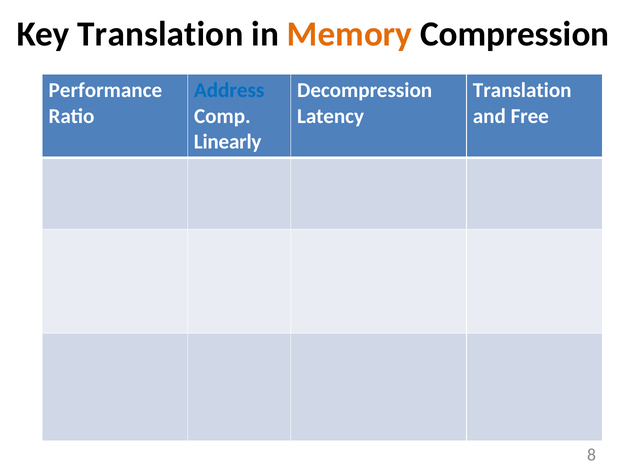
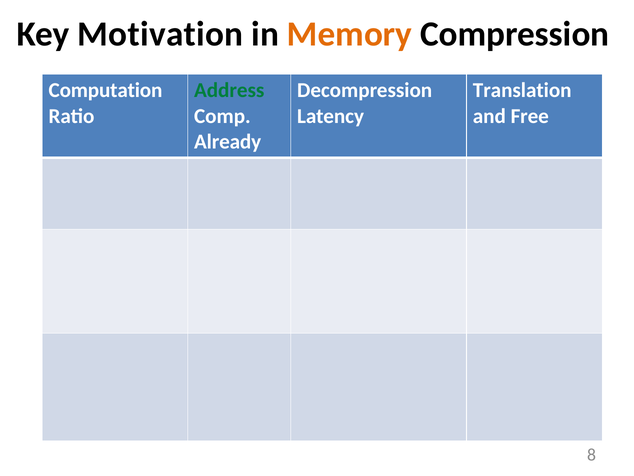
Key Translation: Translation -> Motivation (160, 34)
Performance: Performance -> Computation (106, 90)
Address colour: blue -> green (229, 90)
Linearly: Linearly -> Already (228, 142)
